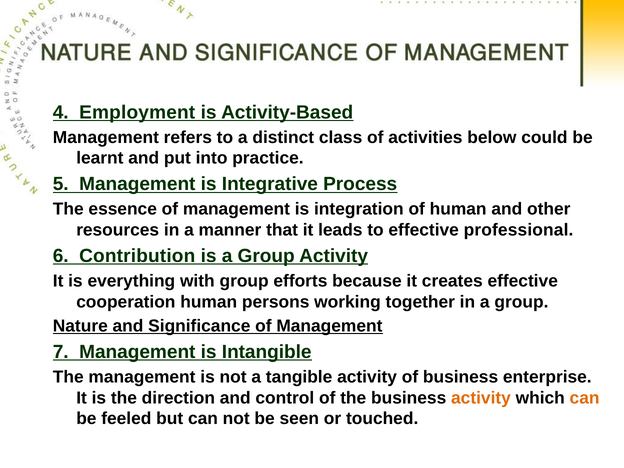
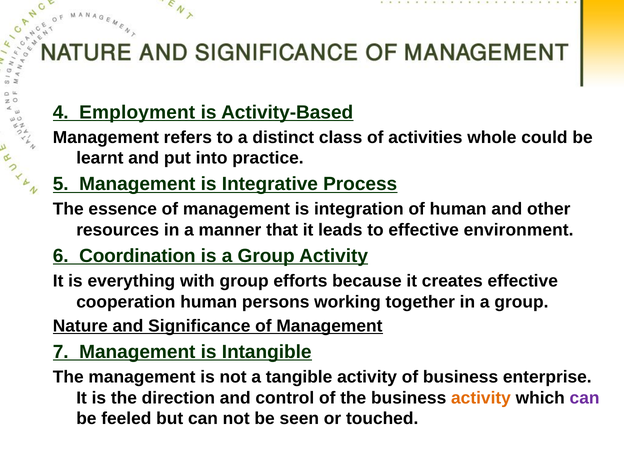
below: below -> whole (492, 137)
professional: professional -> environment (519, 230)
Contribution: Contribution -> Coordination (137, 256)
can colour: orange -> purple (585, 398)
